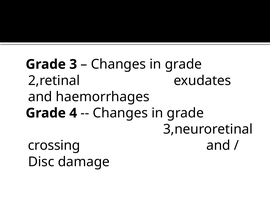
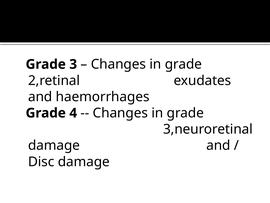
crossing: crossing -> damage (54, 145)
